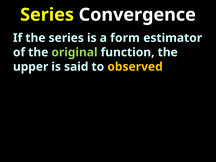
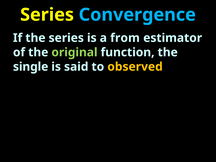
Convergence colour: white -> light blue (137, 15)
form: form -> from (125, 38)
upper: upper -> single (31, 67)
